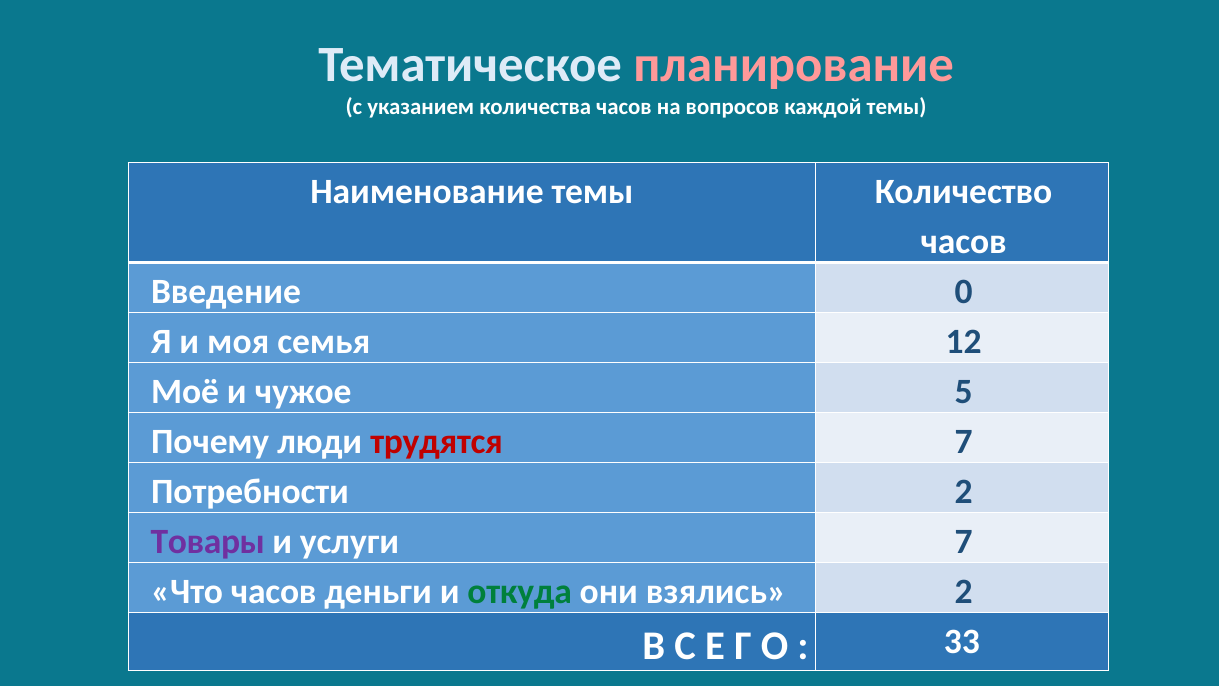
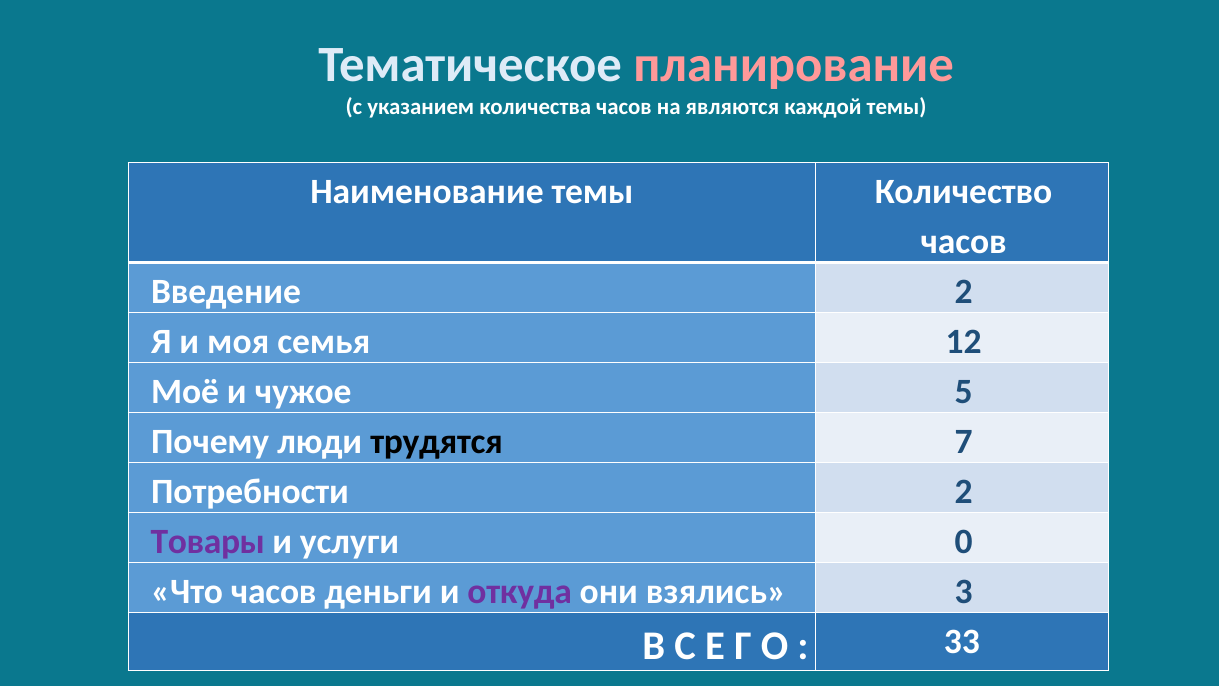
вопросов: вопросов -> являются (732, 107)
Введение 0: 0 -> 2 (964, 291)
трудятся colour: red -> black (437, 441)
услуги 7: 7 -> 0 (964, 541)
откуда colour: green -> purple (520, 591)
взялись 2: 2 -> 3 (964, 591)
